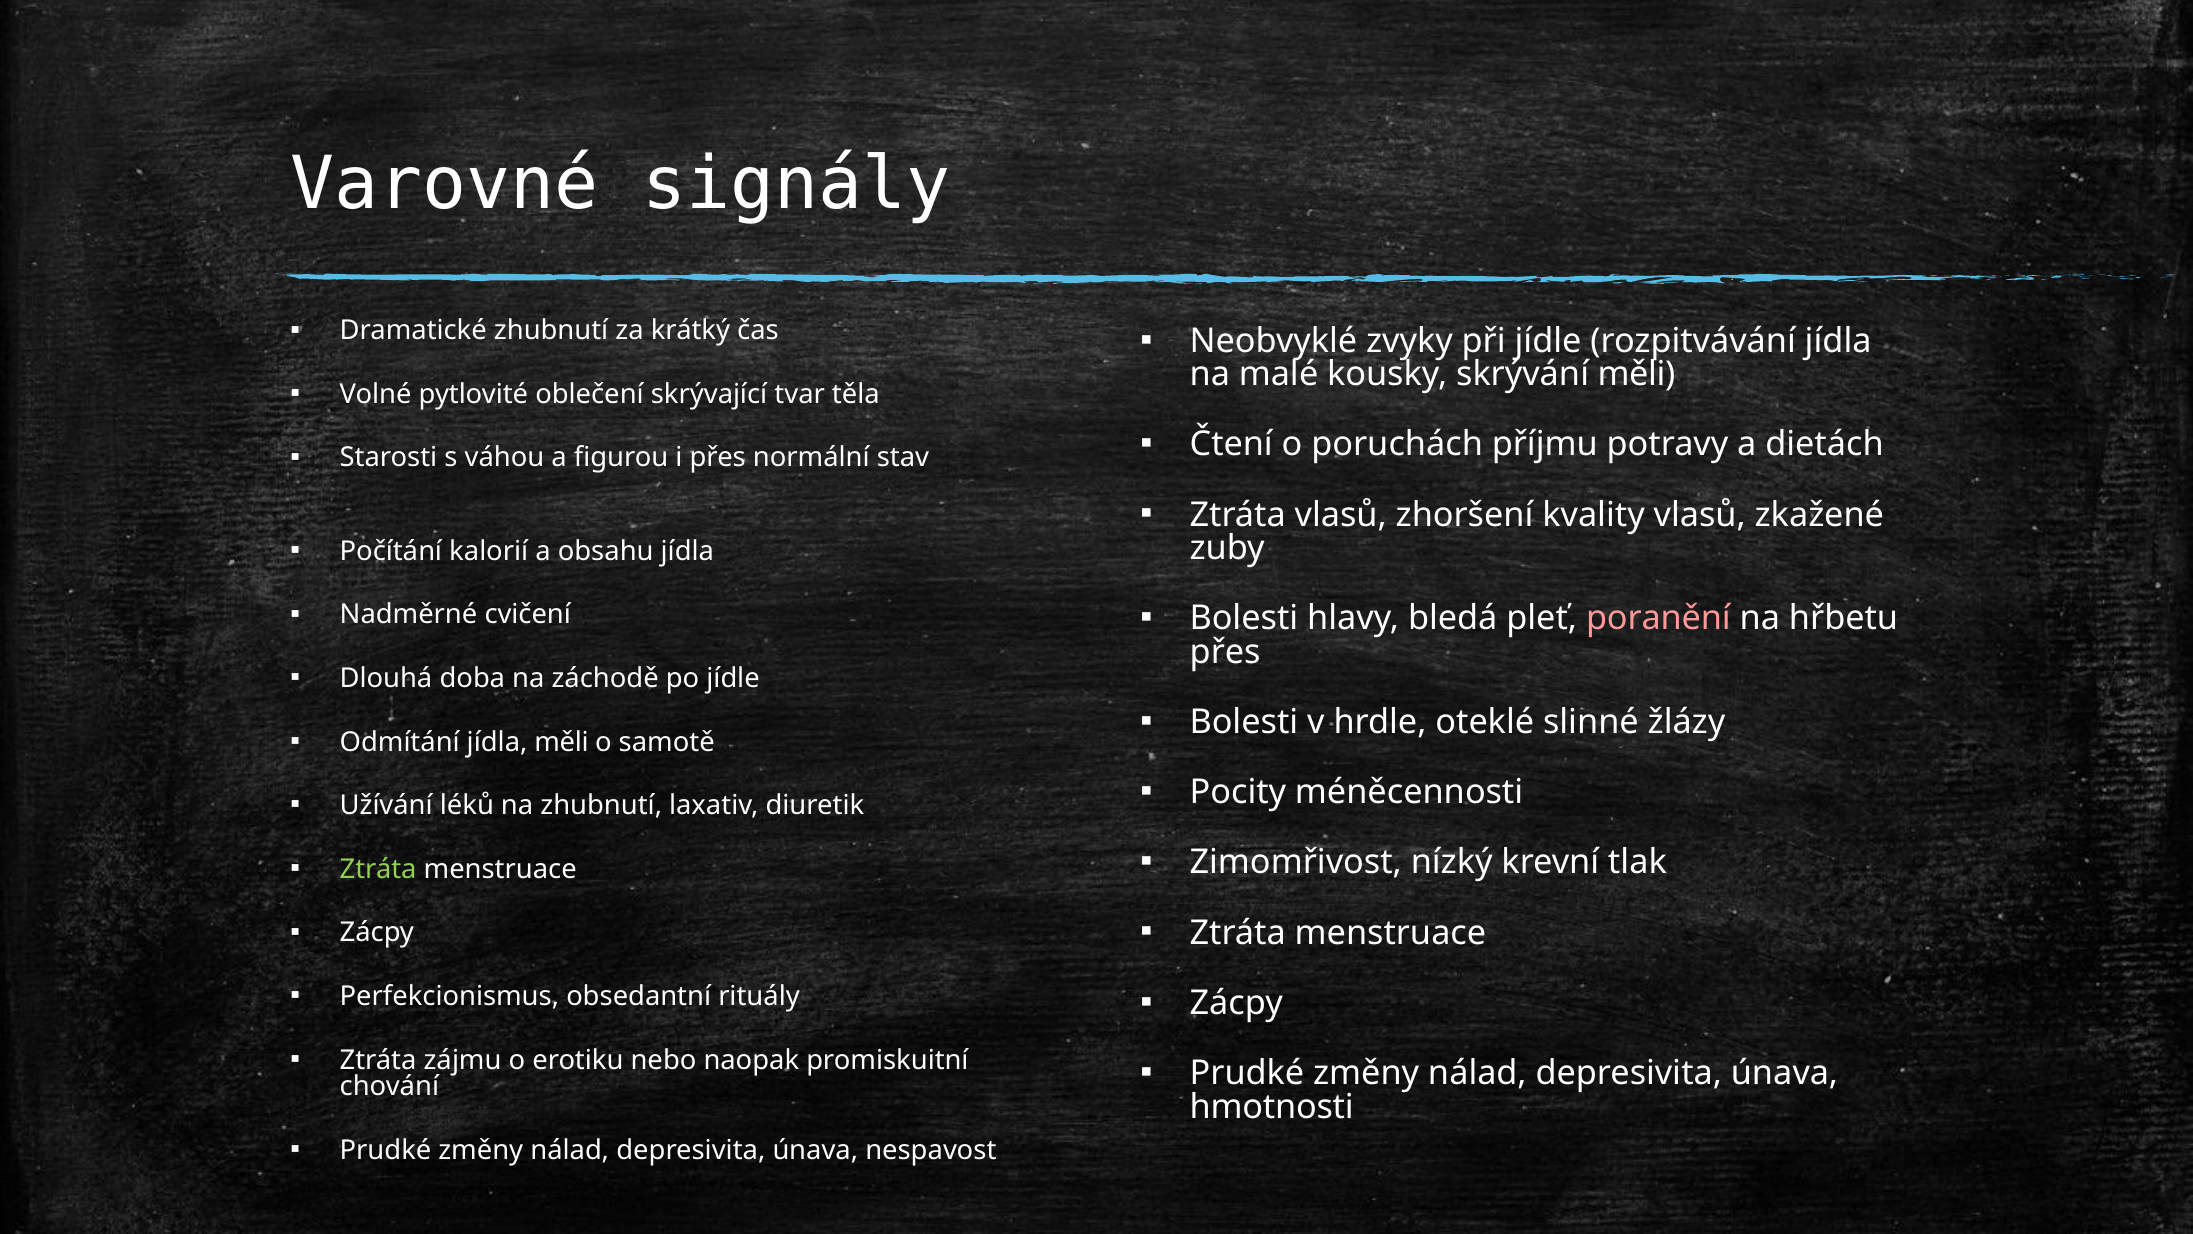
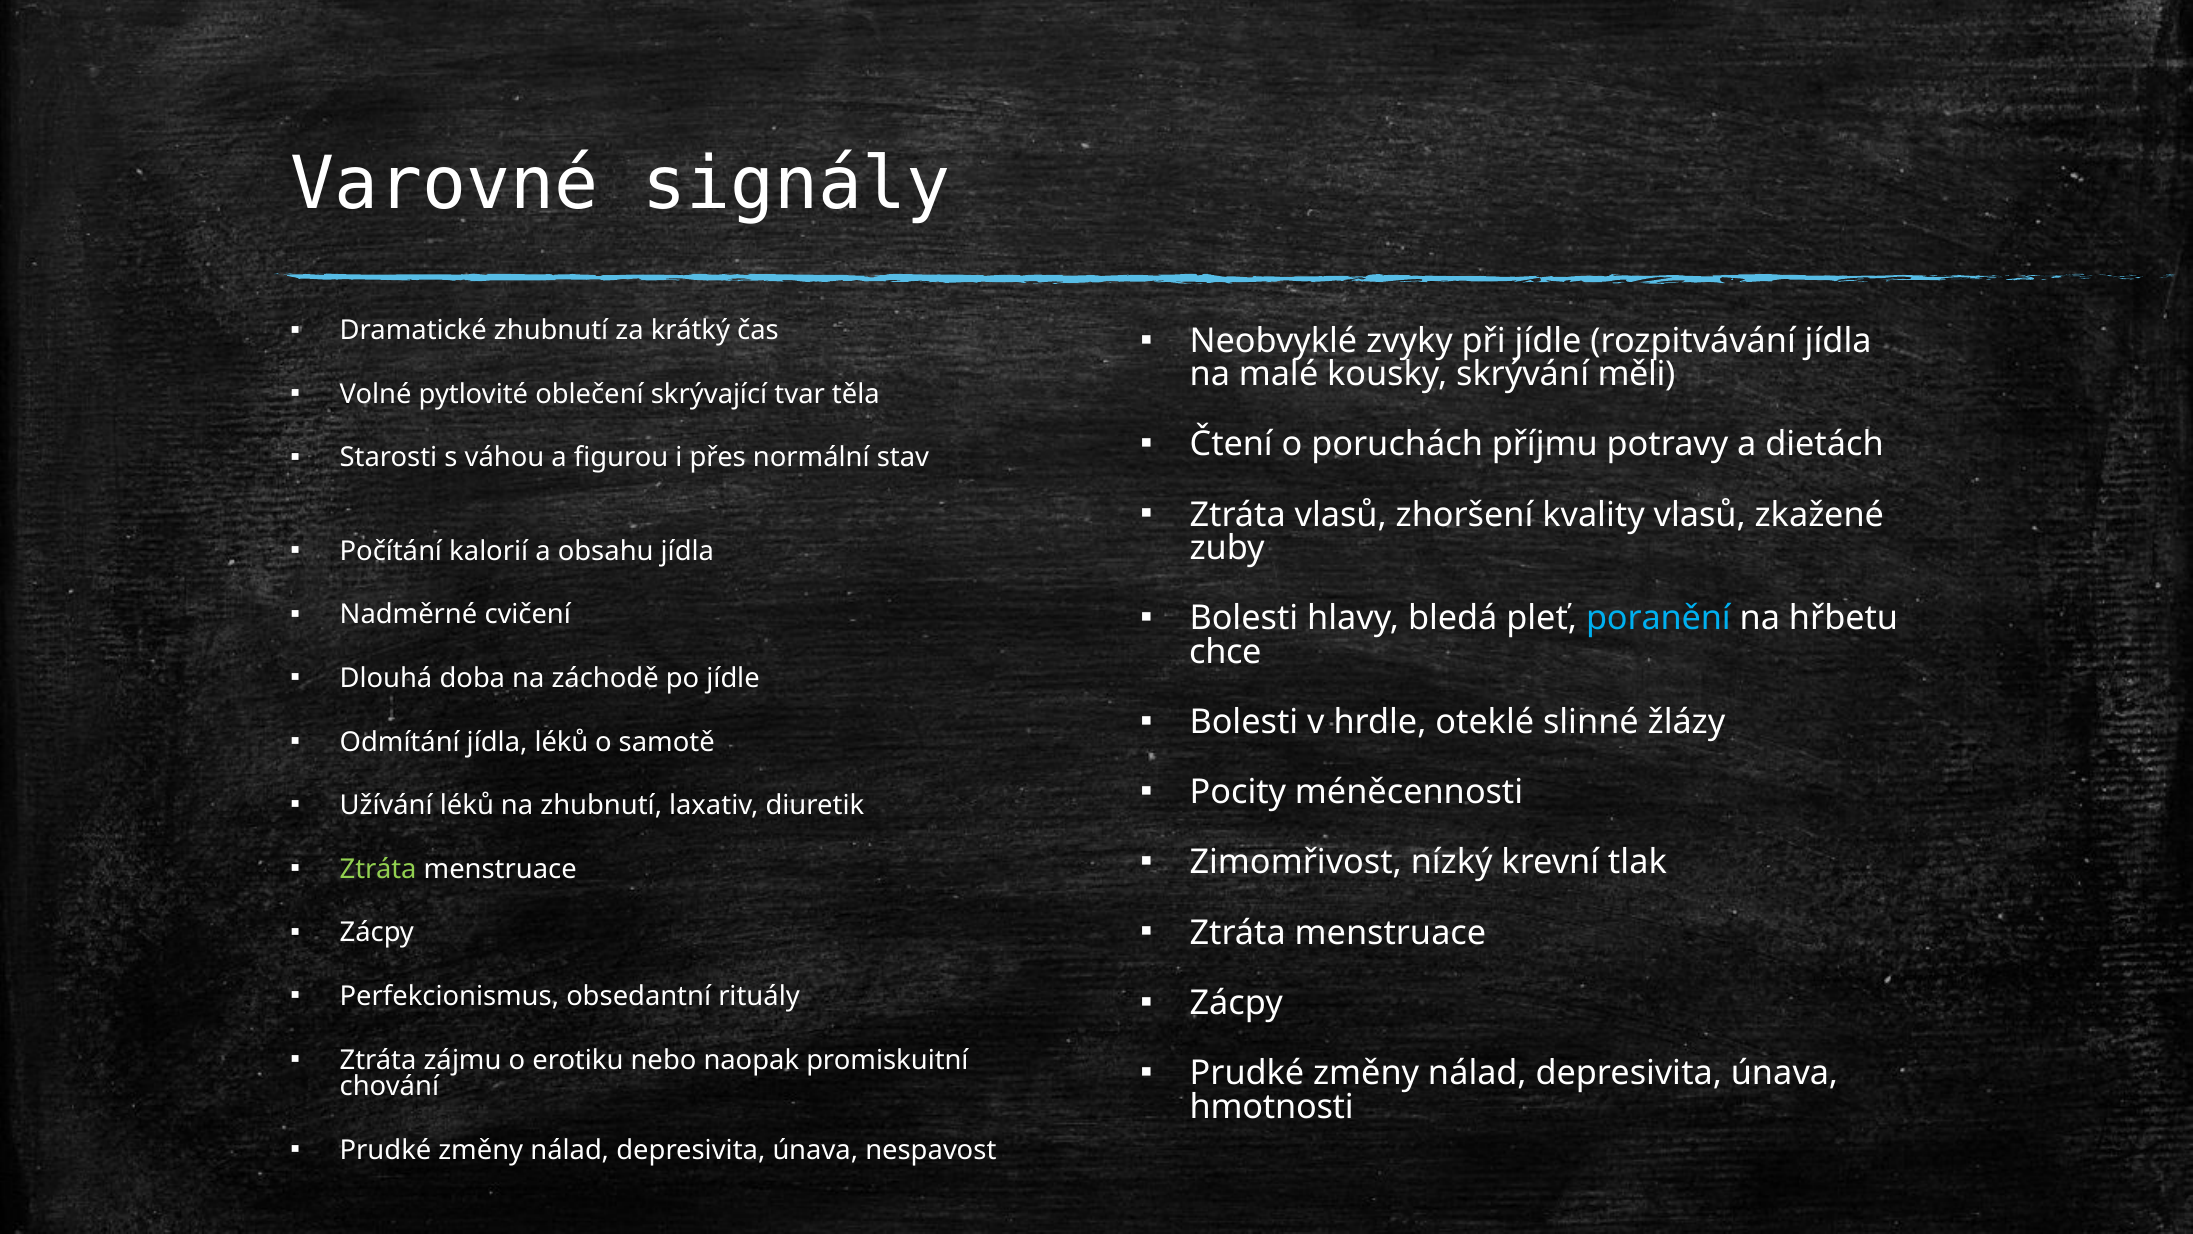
poranění colour: pink -> light blue (1658, 618)
přes: přes -> chce (1225, 652)
jídla měli: měli -> léků (561, 742)
